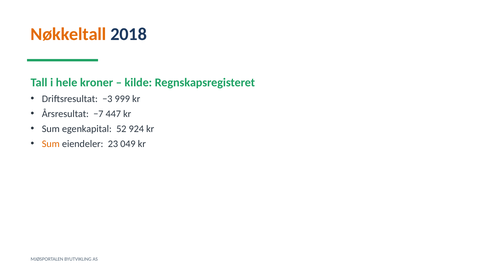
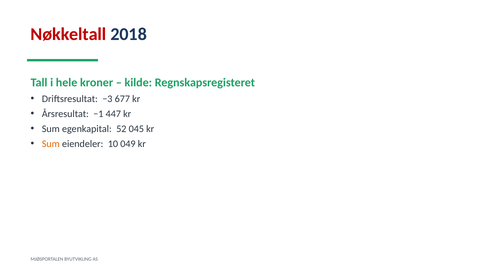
Nøkkeltall colour: orange -> red (69, 34)
999: 999 -> 677 (122, 99)
−7: −7 -> −1 (98, 114)
924: 924 -> 045 (136, 129)
23: 23 -> 10 (113, 144)
